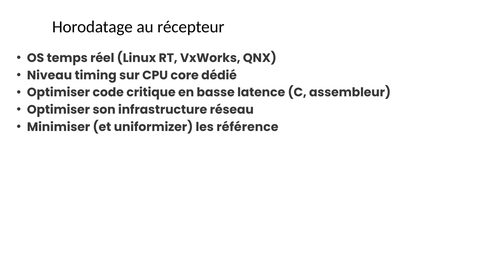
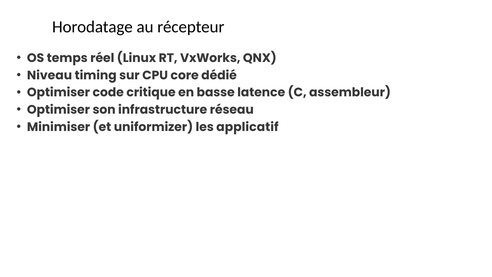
référence: référence -> applicatif (247, 127)
